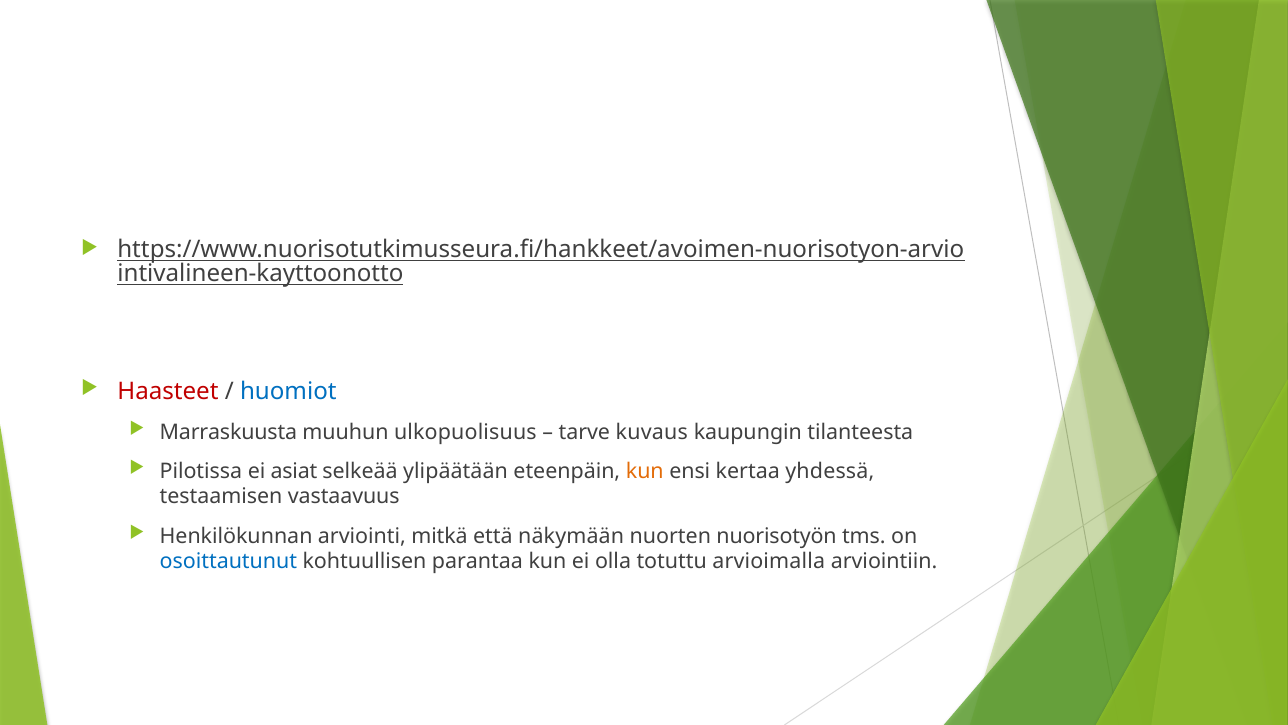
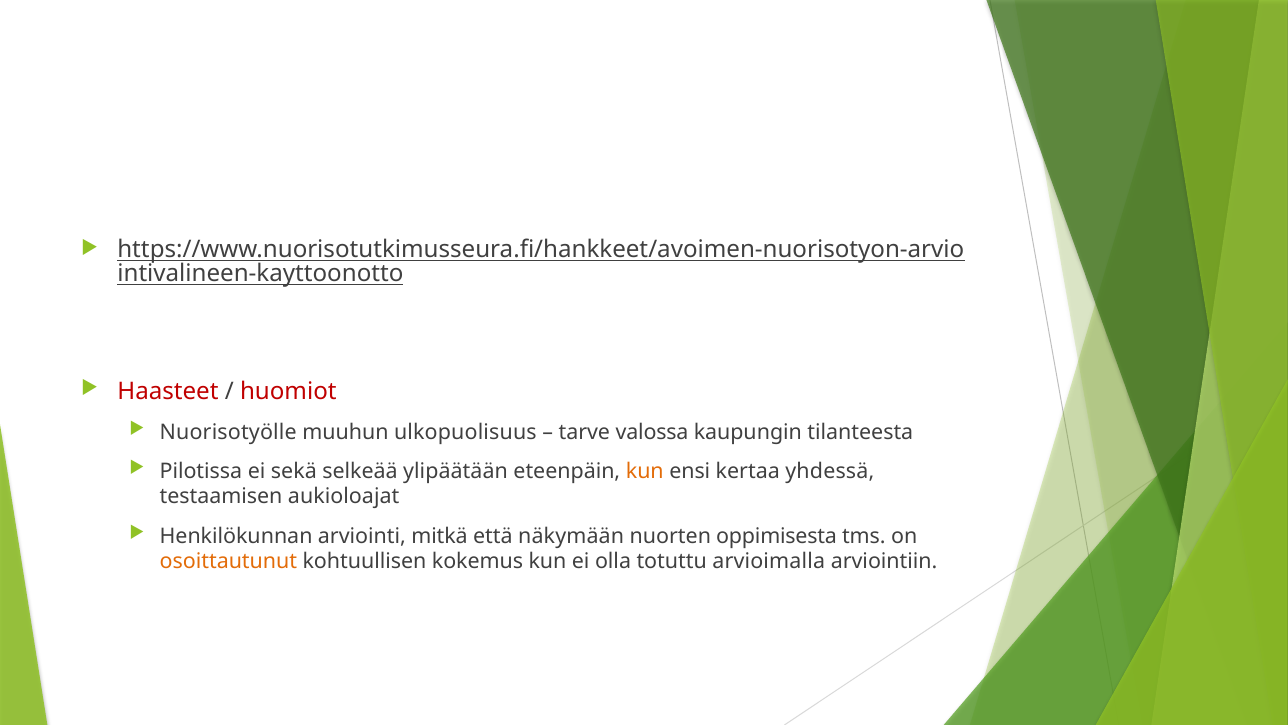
huomiot colour: blue -> red (288, 391)
Marraskuusta: Marraskuusta -> Nuorisotyölle (228, 432)
kuvaus: kuvaus -> valossa (652, 432)
asiat: asiat -> sekä (294, 471)
vastaavuus: vastaavuus -> aukioloajat (344, 496)
nuorisotyön: nuorisotyön -> oppimisesta (777, 536)
osoittautunut colour: blue -> orange (228, 561)
parantaa: parantaa -> kokemus (477, 561)
